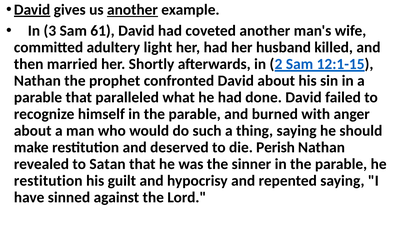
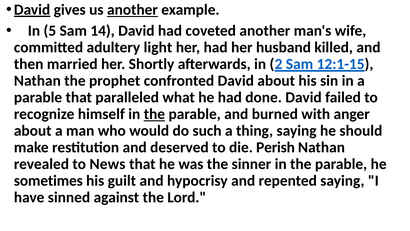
3: 3 -> 5 (50, 31)
61: 61 -> 14 (103, 31)
the underline: none -> present (154, 114)
Satan: Satan -> News (107, 164)
restitution: restitution -> sometimes (48, 180)
